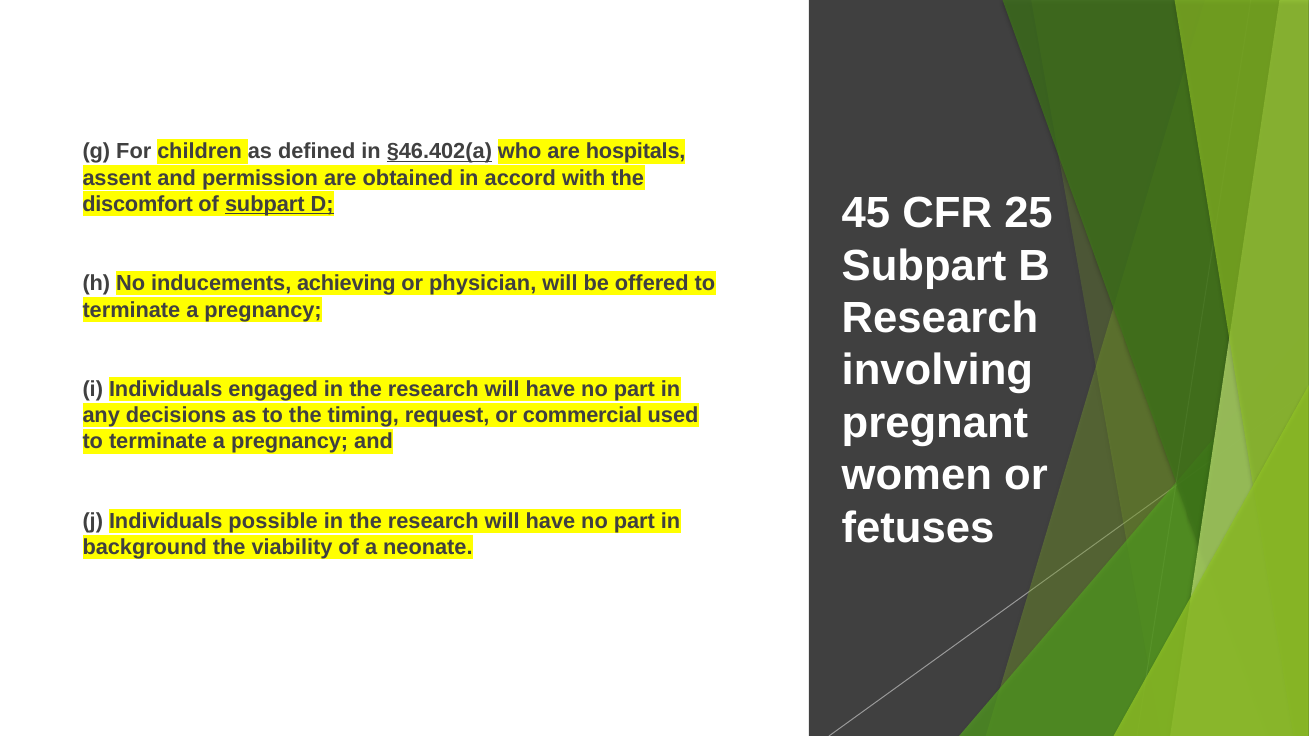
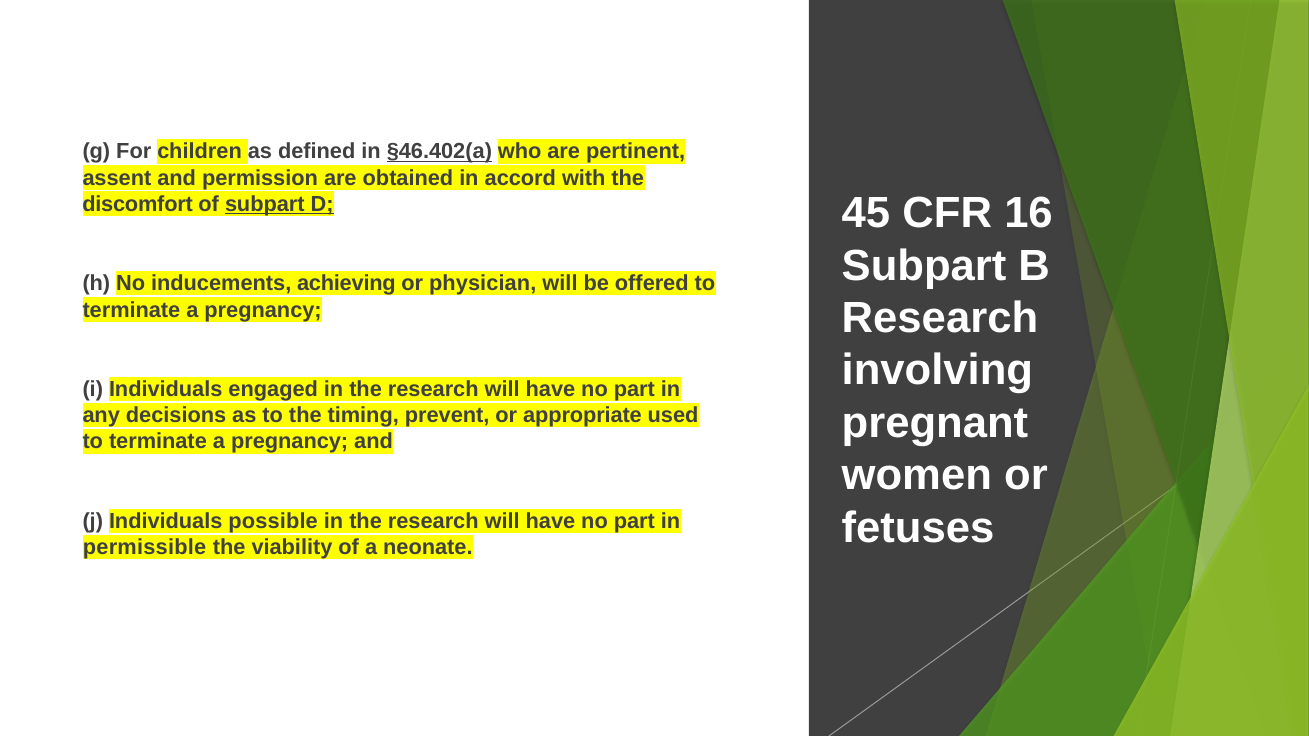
hospitals: hospitals -> pertinent (636, 152)
25: 25 -> 16 (1029, 214)
request: request -> prevent (447, 416)
commercial: commercial -> appropriate (582, 416)
background: background -> permissible (145, 548)
